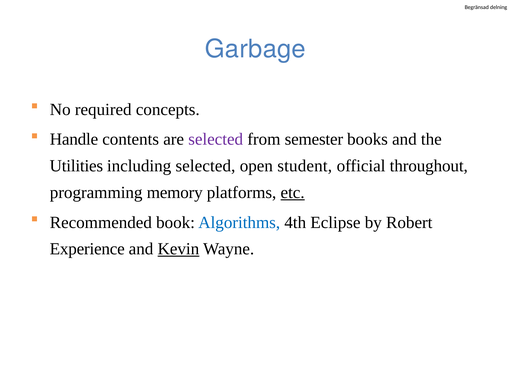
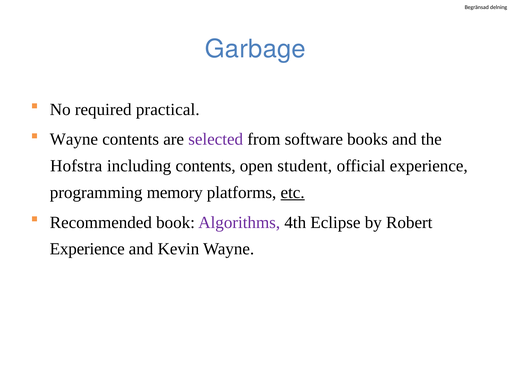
concepts: concepts -> practical (168, 110)
Handle: Handle -> Wayne (74, 139)
semester: semester -> software (314, 139)
Utilities: Utilities -> Hofstra (76, 166)
including selected: selected -> contents (206, 166)
official throughout: throughout -> experience (429, 166)
Algorithms colour: blue -> purple (239, 223)
Kevin underline: present -> none (178, 249)
